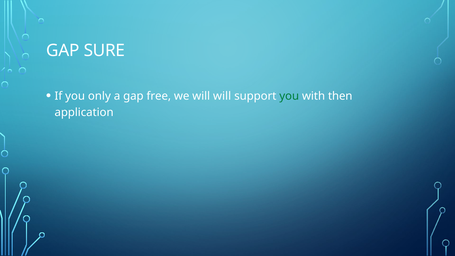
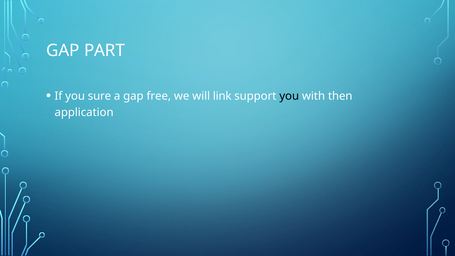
SURE: SURE -> PART (104, 51)
only: only -> sure (99, 96)
will will: will -> link (222, 96)
you colour: green -> black (289, 96)
